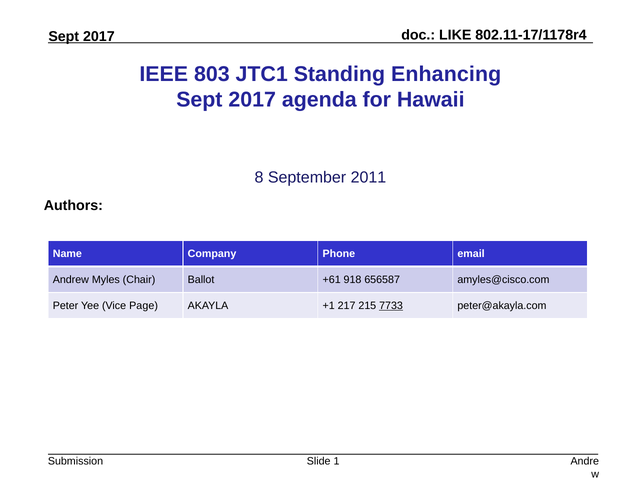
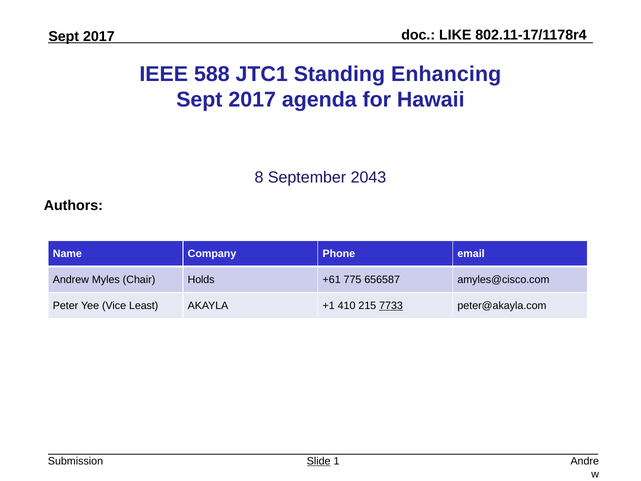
803: 803 -> 588 (212, 74)
2011: 2011 -> 2043 (368, 177)
Ballot: Ballot -> Holds (201, 280)
918: 918 -> 775 (352, 280)
Page: Page -> Least (144, 305)
217: 217 -> 410 (347, 305)
Slide underline: none -> present (319, 461)
